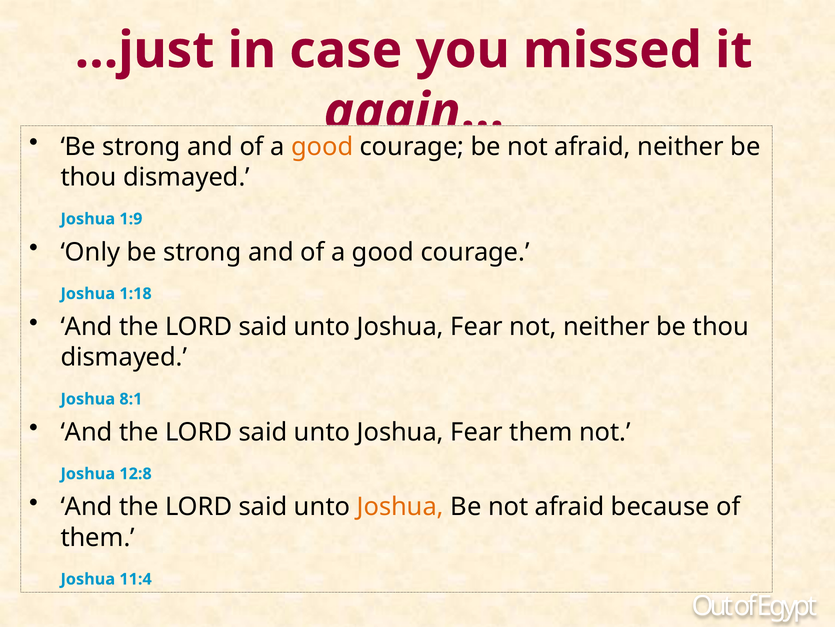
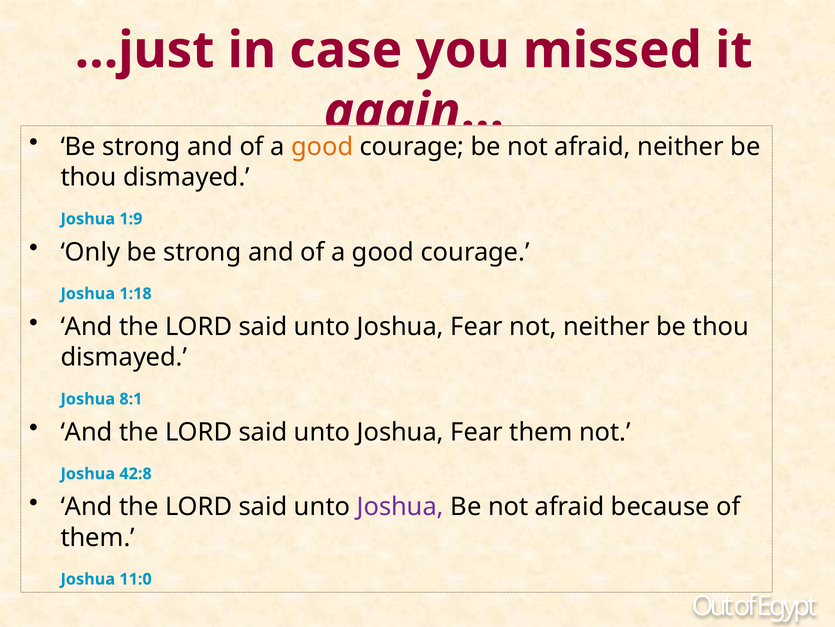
12:8: 12:8 -> 42:8 (136, 473)
Joshua colour: orange -> purple (400, 506)
11:4: 11:4 -> 11:0 (136, 579)
